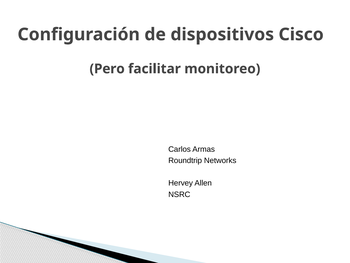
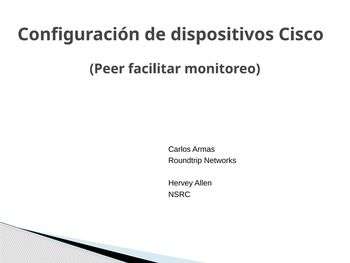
Pero: Pero -> Peer (107, 69)
